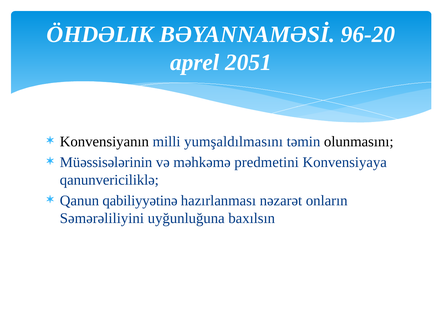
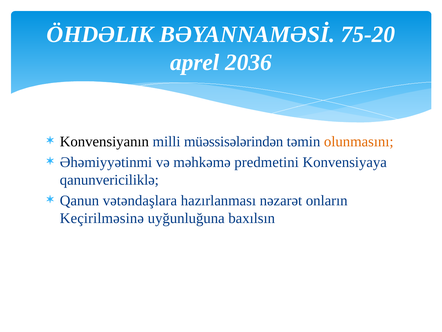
96-20: 96-20 -> 75-20 (368, 34)
2051: 2051 -> 2036 (248, 62)
yumşaldılmasını: yumşaldılmasını -> müəssisələrindən (234, 141)
olunmasını colour: black -> orange (359, 141)
Müəssisələrinin: Müəssisələrinin -> Əhəmiyyətinmi (106, 162)
qabiliyyətinə: qabiliyyətinə -> vətəndaşlara (140, 200)
Səmərəliliyini: Səmərəliliyini -> Keçirilməsinə (102, 218)
